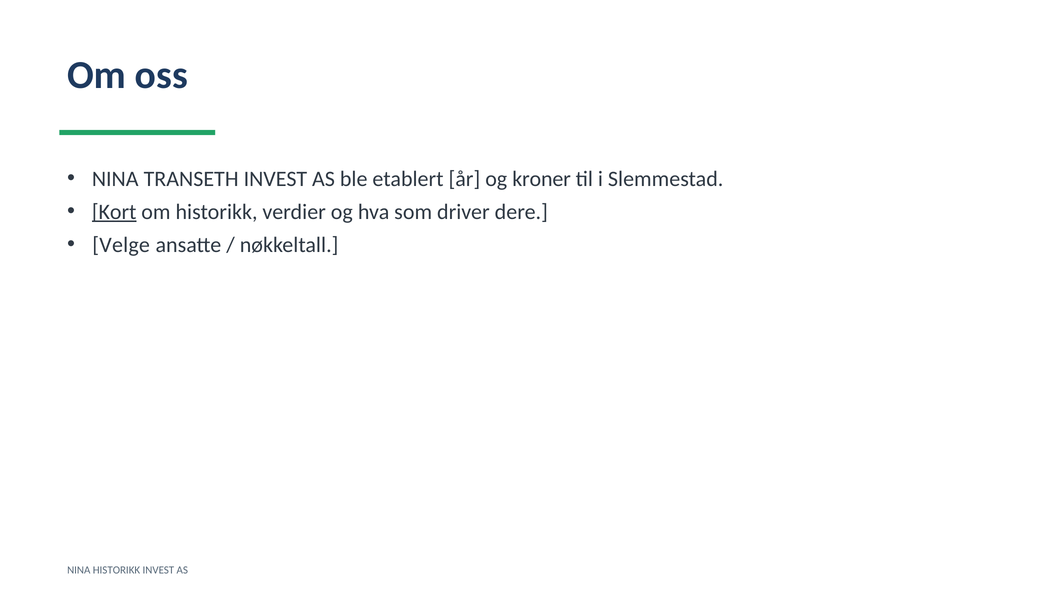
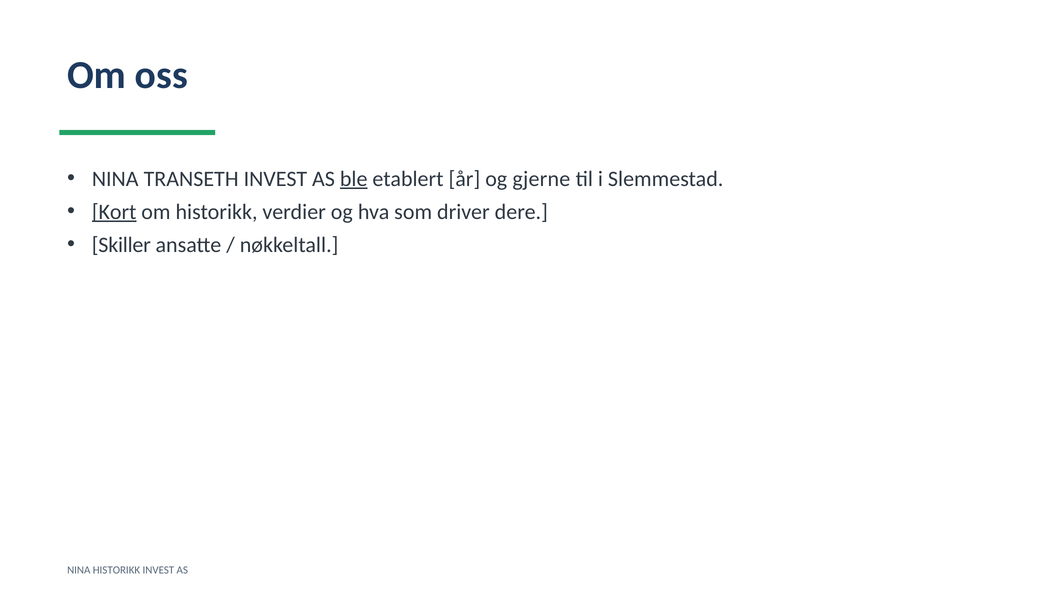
ble underline: none -> present (354, 179)
kroner: kroner -> gjerne (541, 179)
Velge: Velge -> Skiller (121, 245)
